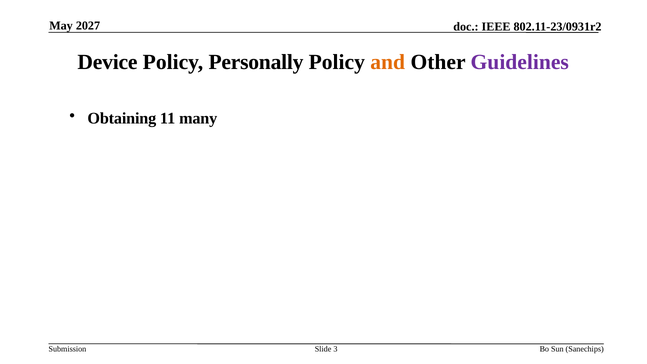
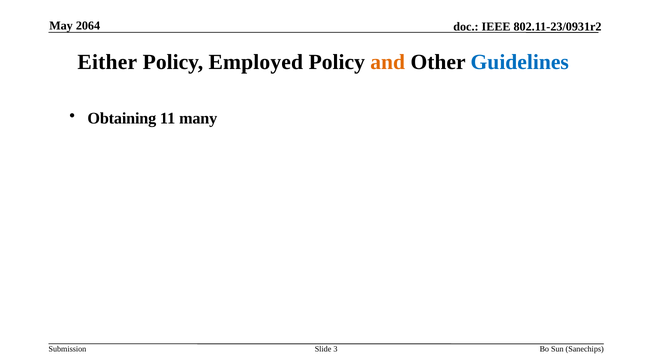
2027: 2027 -> 2064 (88, 26)
Device: Device -> Either (107, 62)
Personally: Personally -> Employed (256, 62)
Guidelines colour: purple -> blue (520, 62)
